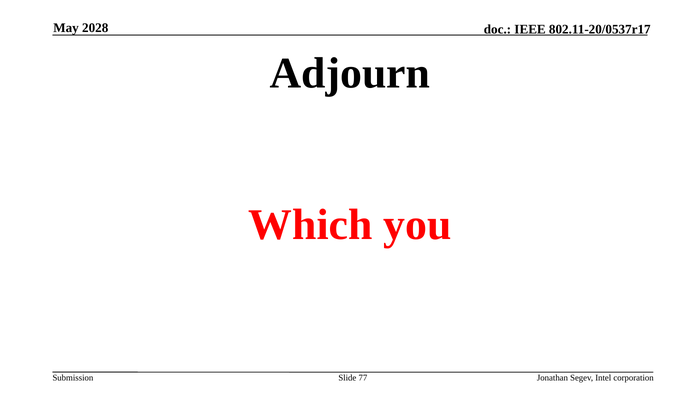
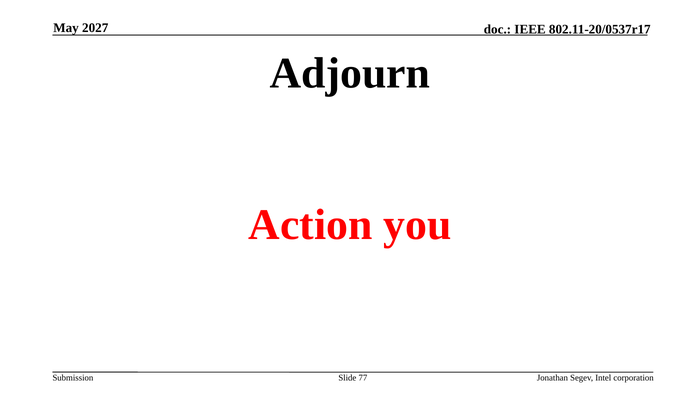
2028: 2028 -> 2027 (95, 28)
Which: Which -> Action (310, 224)
